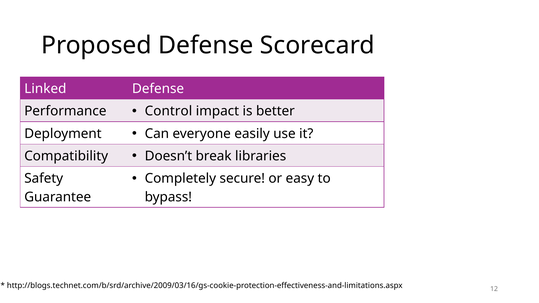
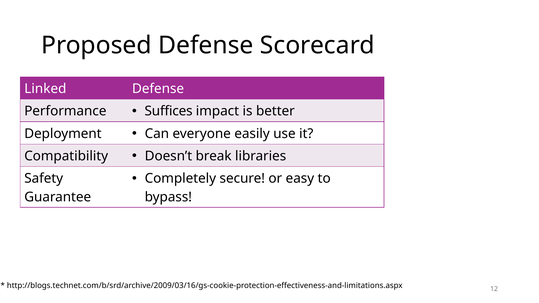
Control: Control -> Suffices (169, 111)
